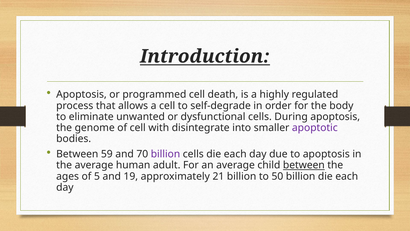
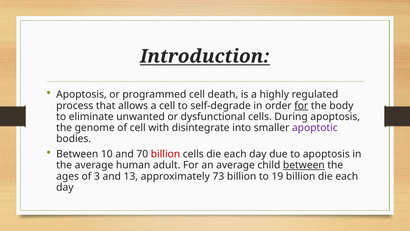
for underline: none -> present (301, 105)
59: 59 -> 10 (107, 154)
billion colour: purple -> red (165, 154)
5: 5 -> 3 (97, 176)
19: 19 -> 13 (131, 176)
21: 21 -> 73 (218, 176)
50: 50 -> 19 (277, 176)
